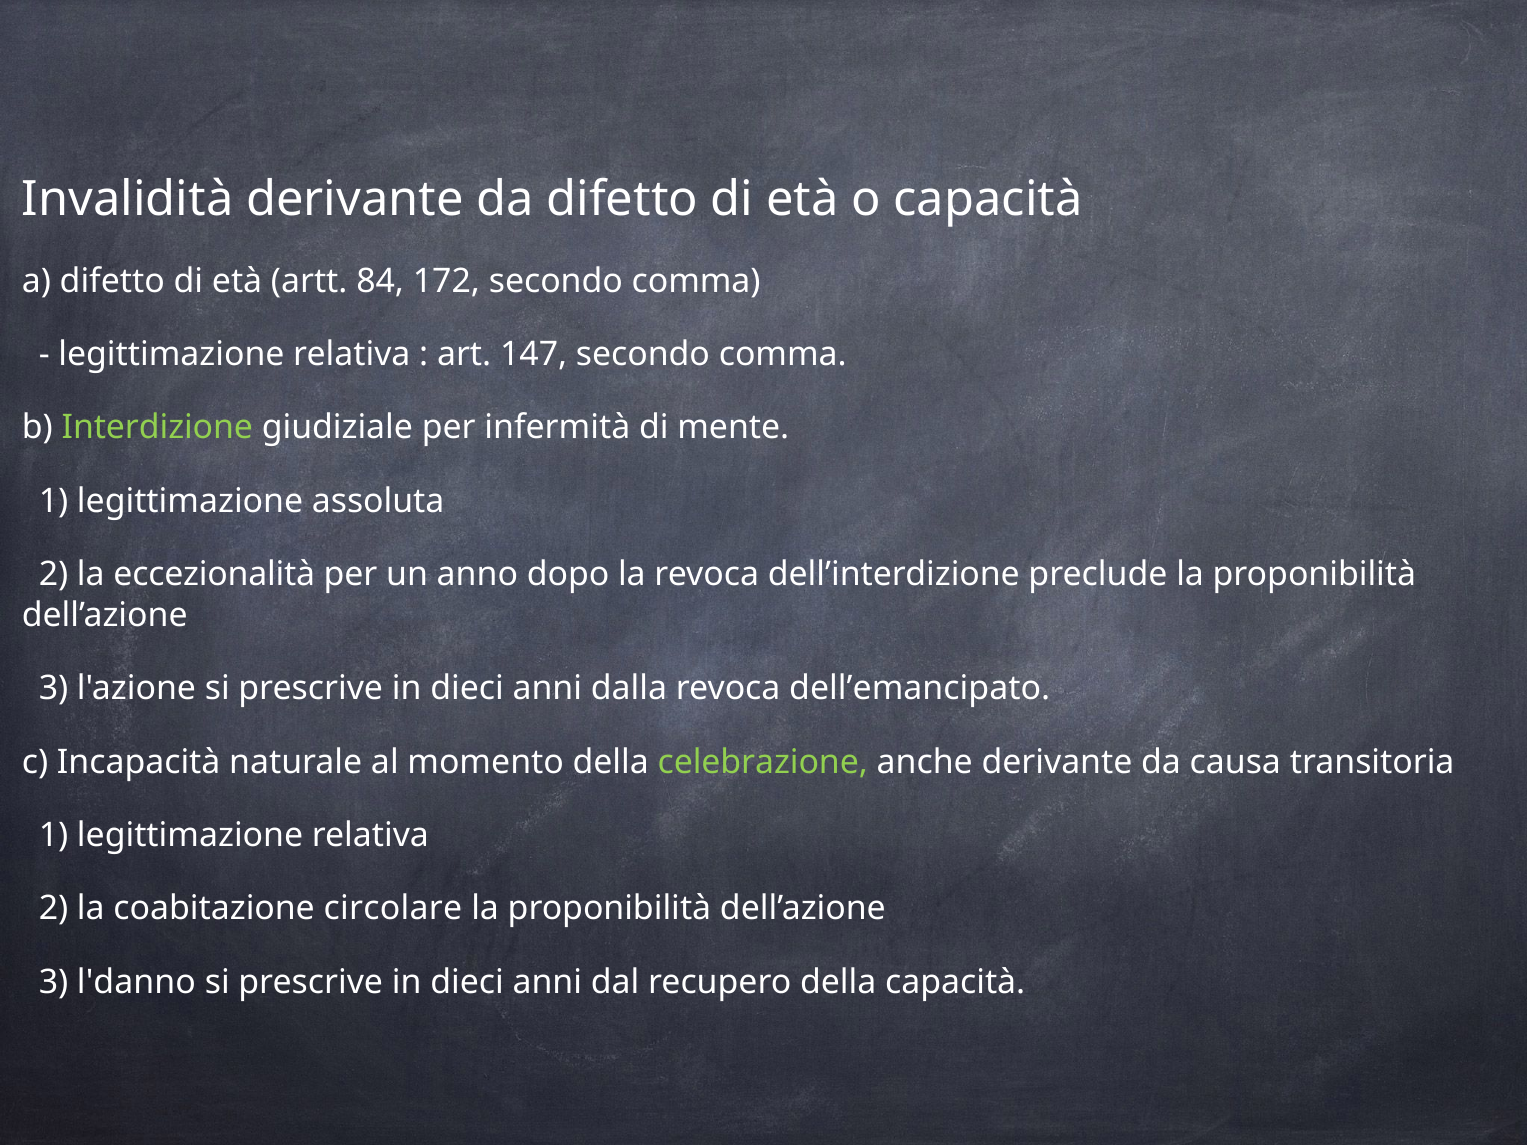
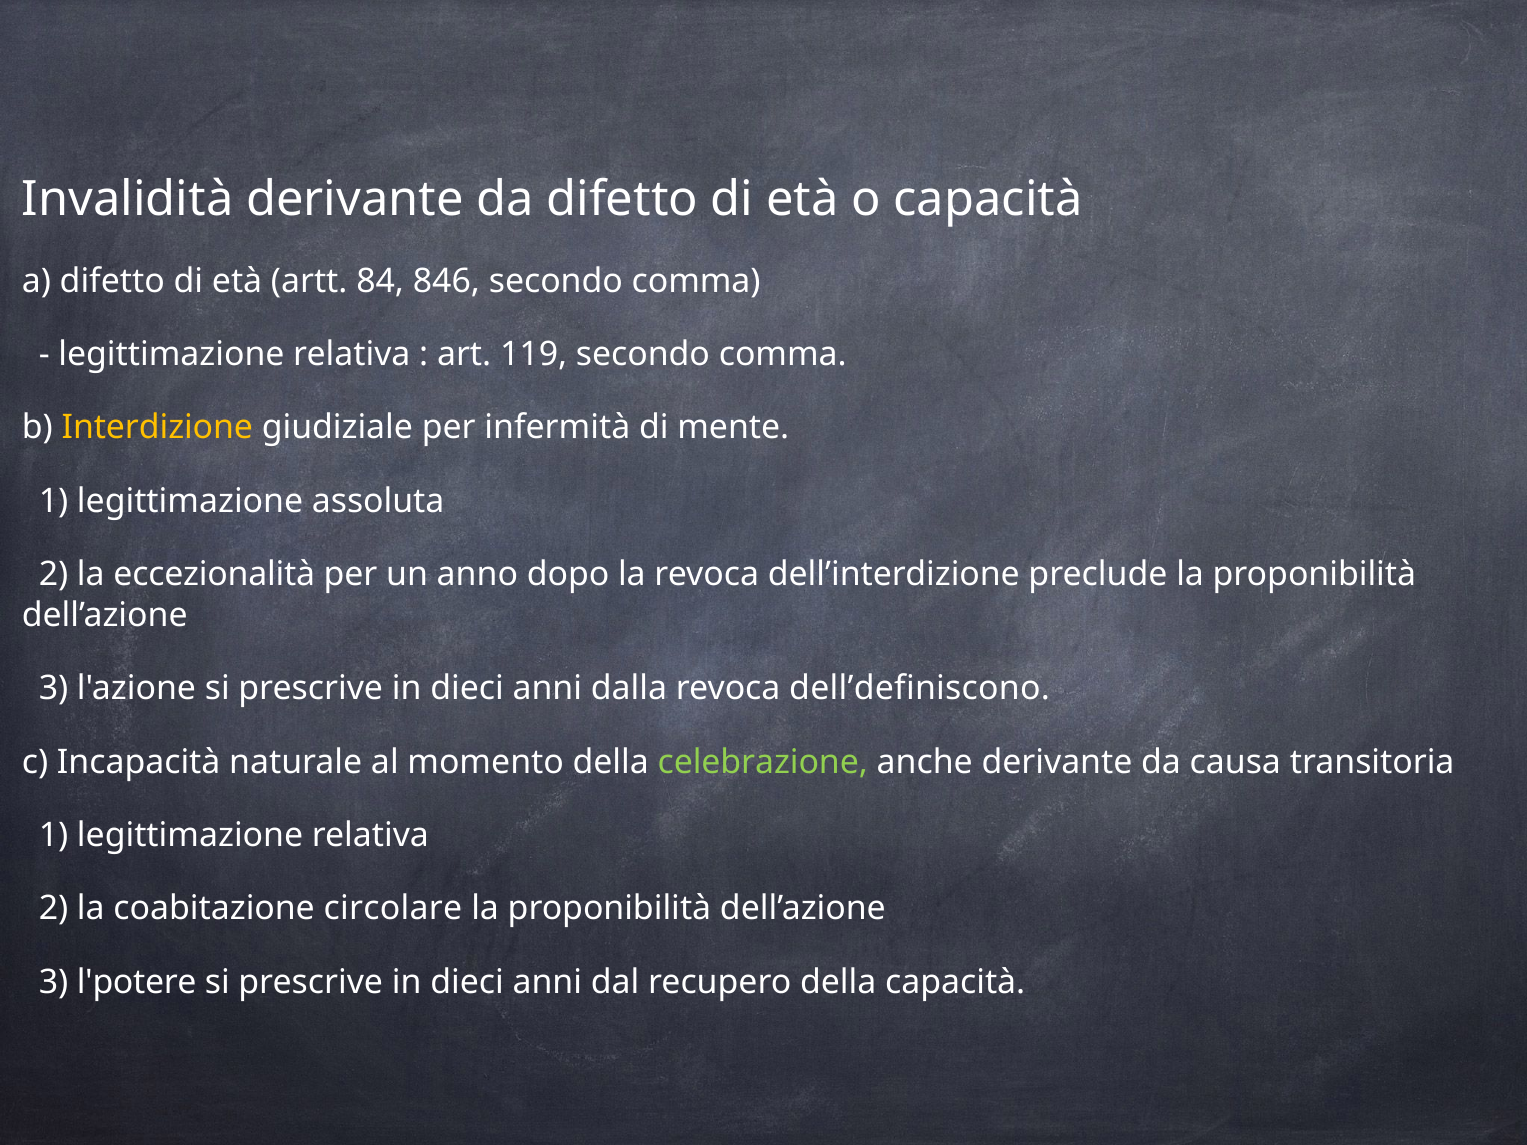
172: 172 -> 846 (446, 281)
147: 147 -> 119 (534, 354)
Interdizione colour: light green -> yellow (157, 428)
dell’emancipato: dell’emancipato -> dell’definiscono (920, 689)
l'danno: l'danno -> l'potere (137, 982)
